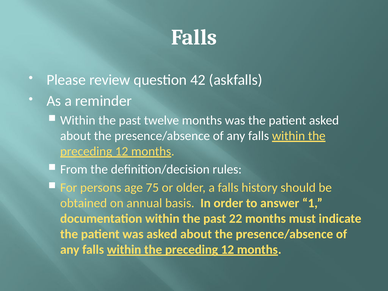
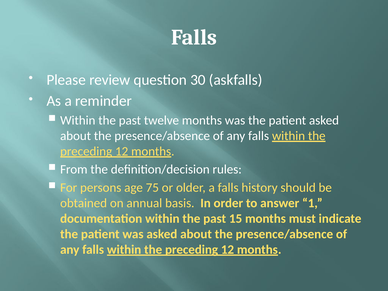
42: 42 -> 30 (198, 80)
22: 22 -> 15 (236, 219)
